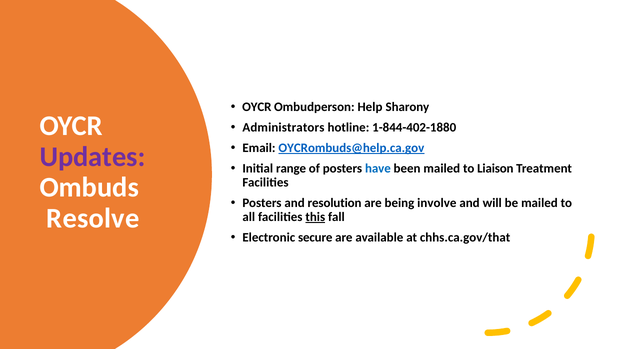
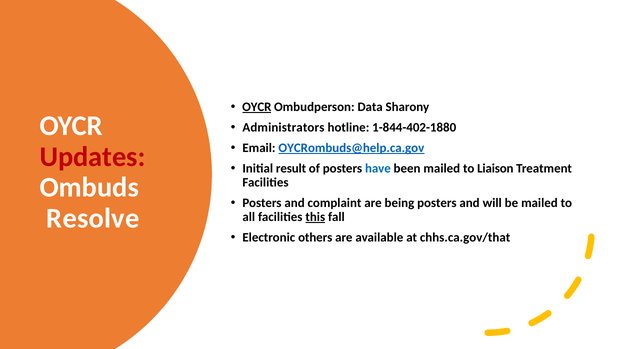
OYCR underline: none -> present (257, 107)
Help: Help -> Data (370, 107)
Updates colour: purple -> red (92, 157)
range: range -> result (291, 168)
resolution: resolution -> complaint (335, 203)
being involve: involve -> posters (437, 203)
secure: secure -> others (315, 237)
